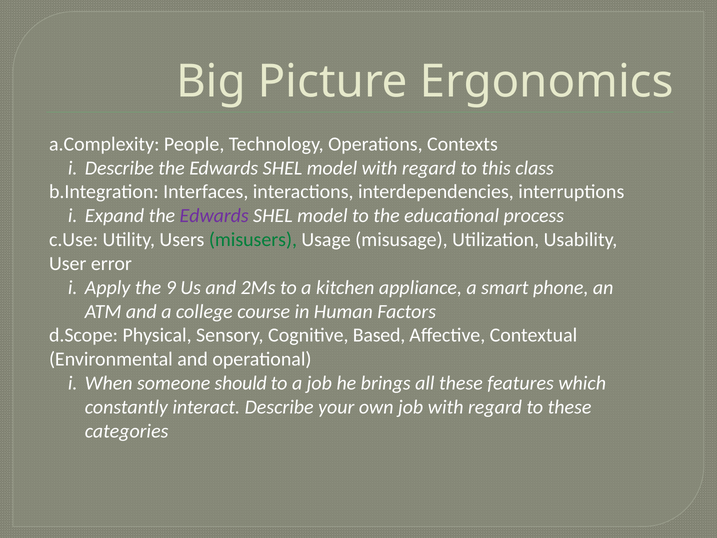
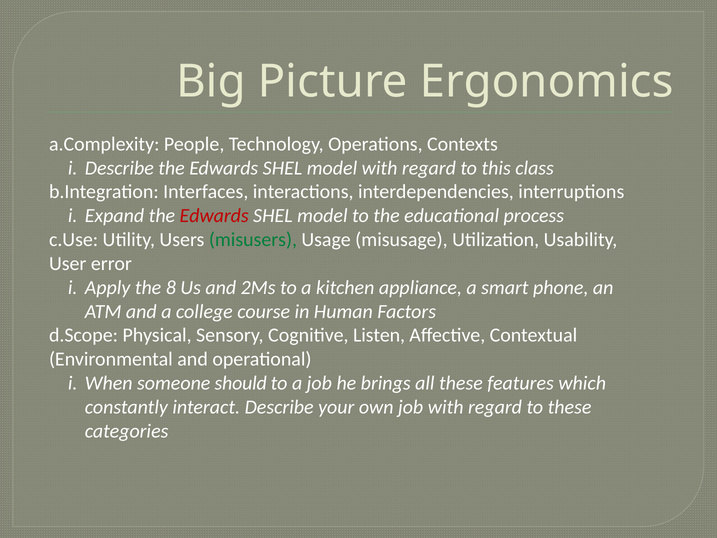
Edwards colour: purple -> red (214, 216)
9: 9 -> 8 (171, 287)
Based: Based -> Listen (379, 335)
